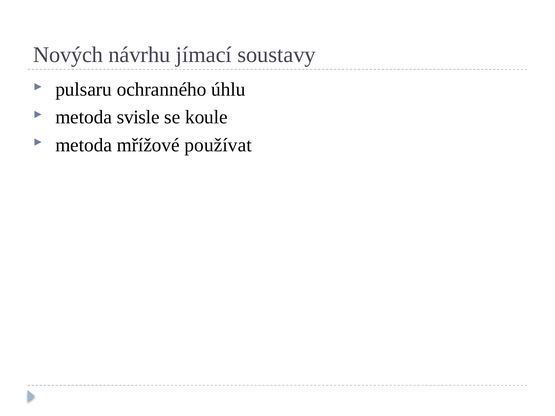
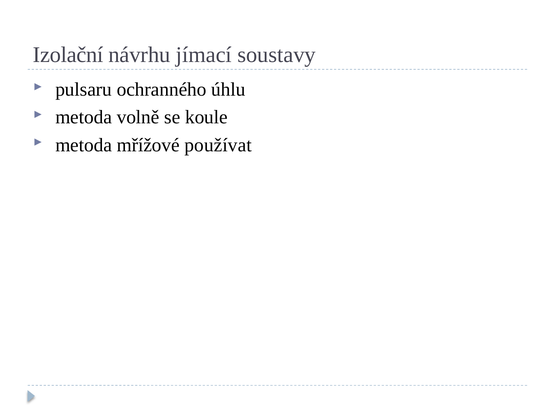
Nových: Nových -> Izolační (68, 55)
svisle: svisle -> volně (138, 117)
